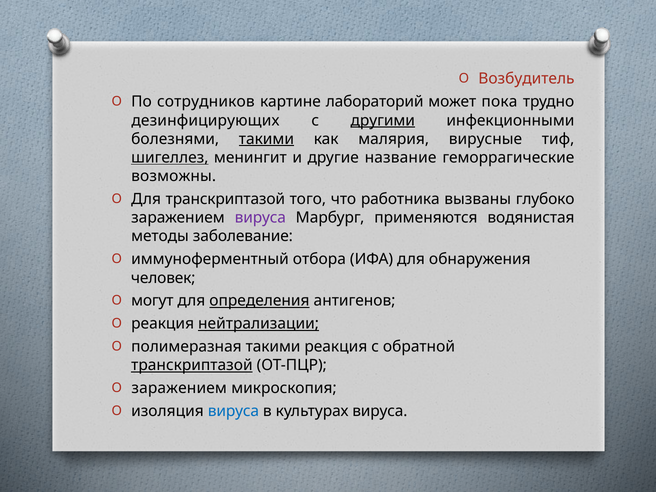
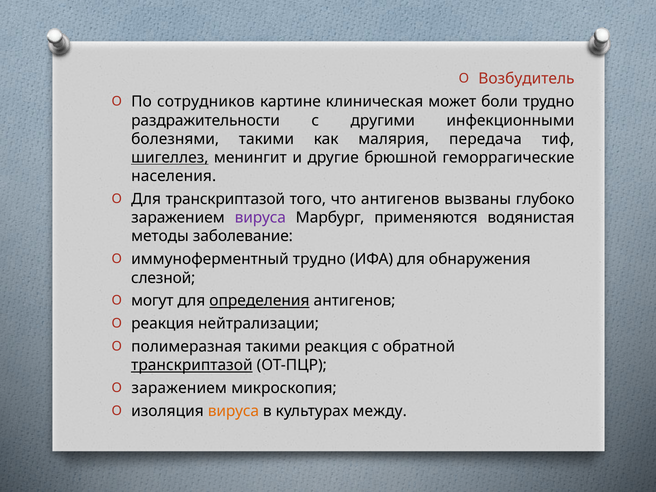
лабораторий: лабораторий -> клиническая (375, 102)
пока: пока -> боли (500, 102)
дезинфицирующих: дезинфицирующих -> раздражительности (206, 120)
другими underline: present -> none (383, 120)
такими underline: present -> none (266, 139)
вирусные: вирусные -> передача (485, 139)
название: название -> брюшной (401, 158)
возможны: возможны -> населения (174, 176)
что работника: работника -> антигенов (400, 199)
иммуноферментный отбора: отбора -> трудно (319, 259)
человек: человек -> слезной (163, 278)
нейтрализации underline: present -> none (259, 324)
вируса colour: blue -> orange (233, 411)
культурах вируса: вируса -> между (380, 411)
